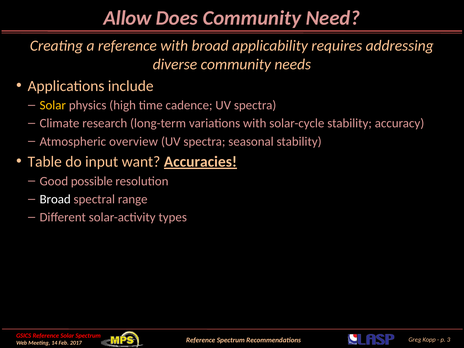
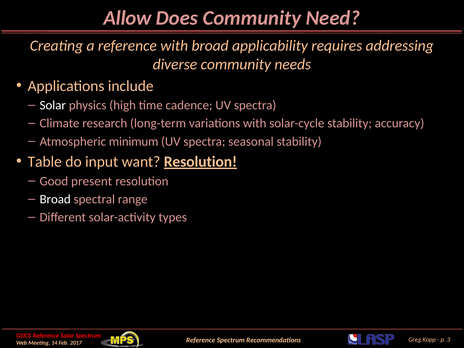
Solar colour: yellow -> white (53, 105)
overview: overview -> minimum (134, 141)
want Accuracies: Accuracies -> Resolution (200, 162)
possible: possible -> present (92, 181)
